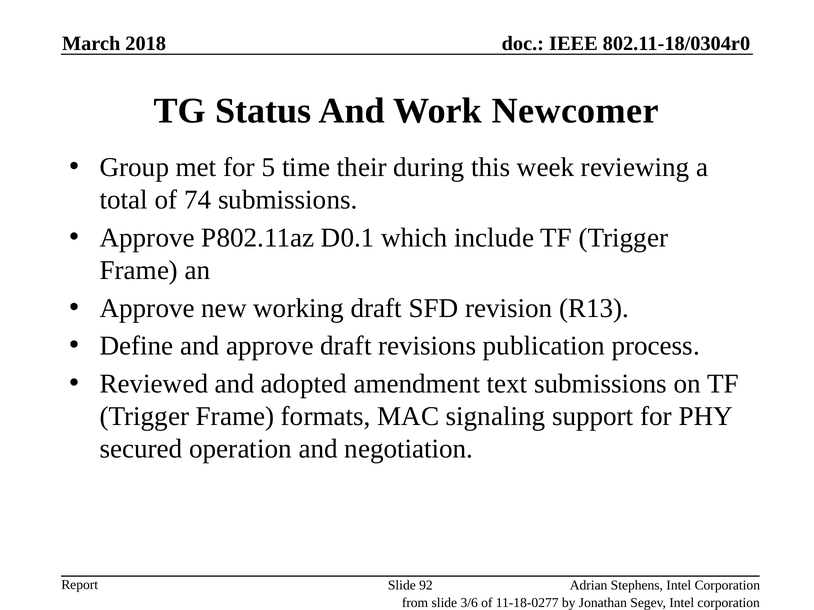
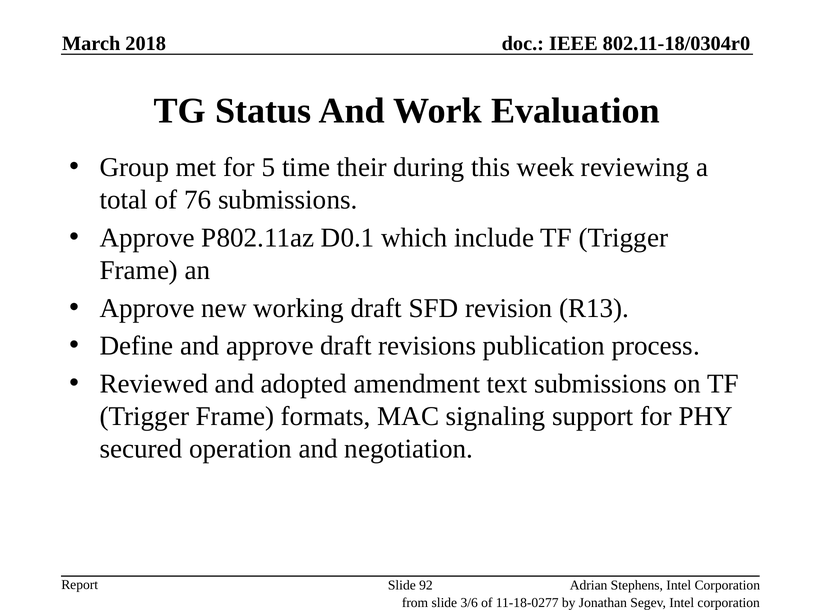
Newcomer: Newcomer -> Evaluation (575, 111)
74: 74 -> 76 (198, 200)
